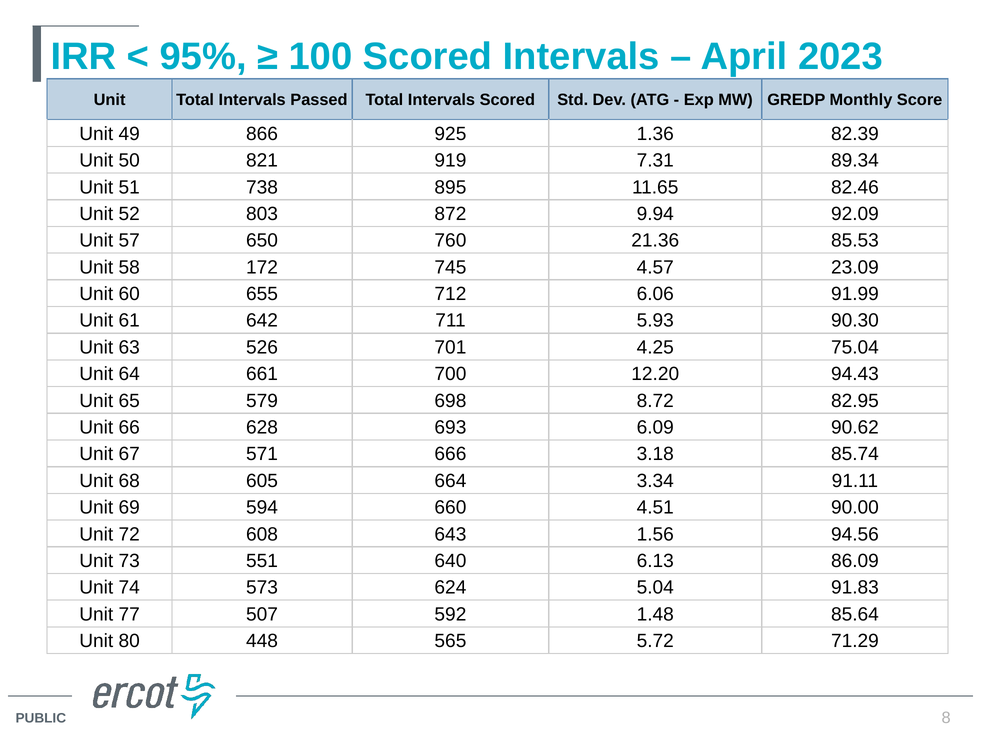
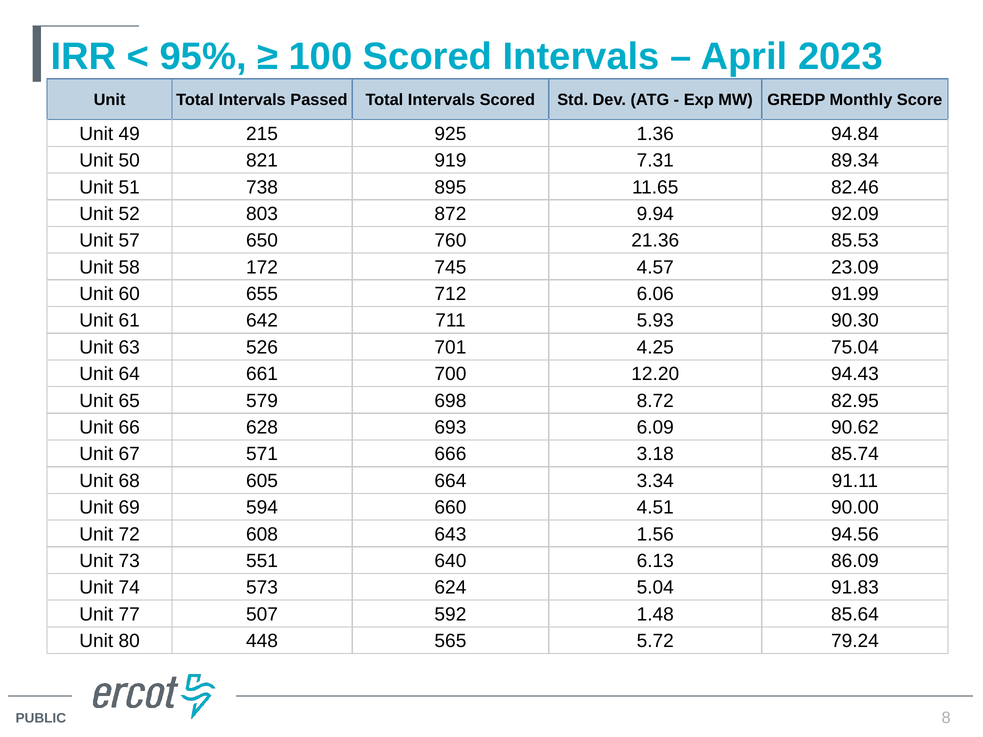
866: 866 -> 215 (262, 134)
82.39: 82.39 -> 94.84 (855, 134)
71.29: 71.29 -> 79.24 (855, 641)
